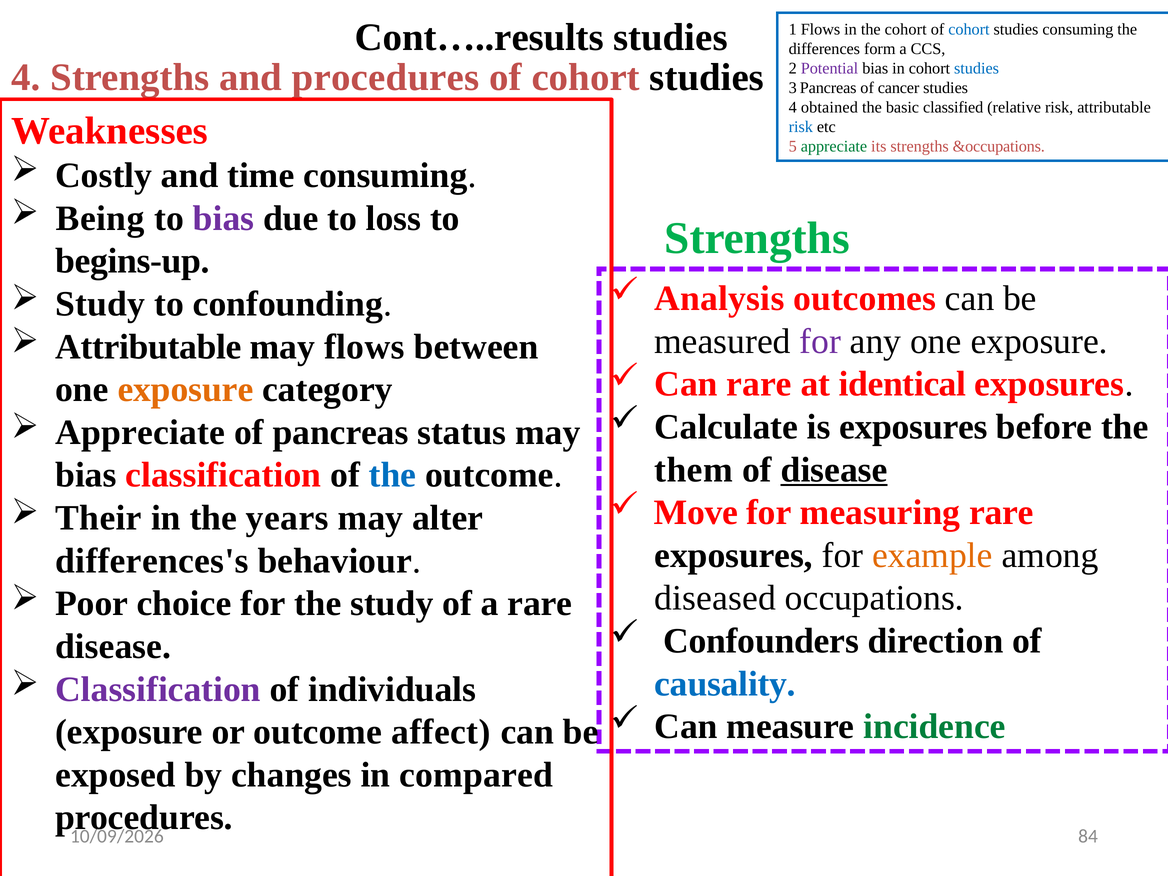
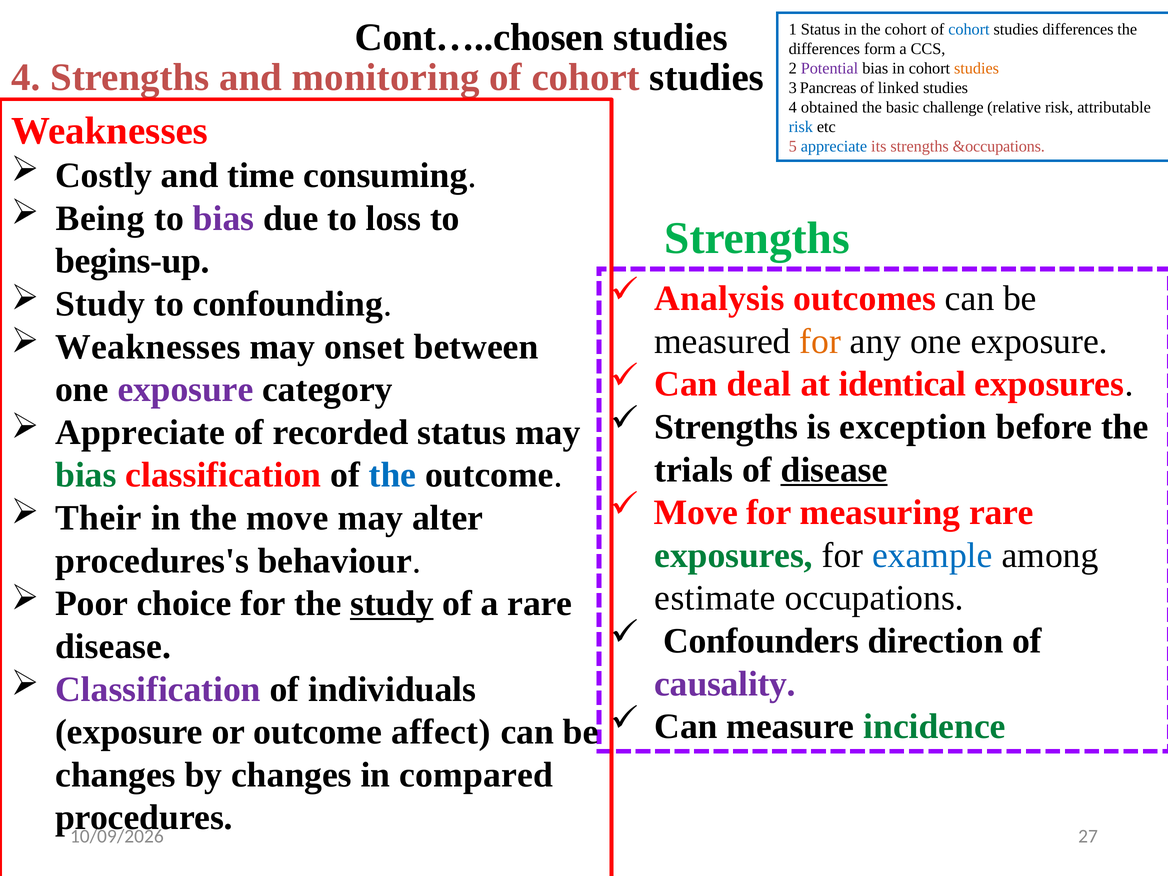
Cont…..results: Cont…..results -> Cont…..chosen (479, 37)
1 Flows: Flows -> Status (820, 29)
studies consuming: consuming -> differences (1078, 29)
and procedures: procedures -> monitoring (386, 77)
studies colour: blue -> orange (977, 68)
cancer: cancer -> linked (898, 88)
classified: classified -> challenge (953, 107)
appreciate colour: green -> blue (834, 146)
for colour: purple -> orange (820, 341)
Attributable: Attributable -> Weaknesses (148, 347)
may flows: flows -> onset (364, 347)
Can rare: rare -> deal (759, 384)
exposure colour: orange -> purple (185, 390)
Calculate: Calculate -> Strengths (726, 427)
is exposures: exposures -> exception (913, 427)
of pancreas: pancreas -> recorded (341, 432)
them: them -> trials (694, 470)
bias colour: black -> green (86, 475)
the years: years -> move (287, 518)
exposures colour: black -> green (734, 555)
example colour: orange -> blue (932, 555)
differences's: differences's -> procedures's (152, 561)
diseased: diseased -> estimate (715, 598)
study underline: none -> present (392, 604)
causality colour: blue -> purple (725, 684)
exposed: exposed -> changes (116, 775)
84: 84 -> 27 (1088, 836)
